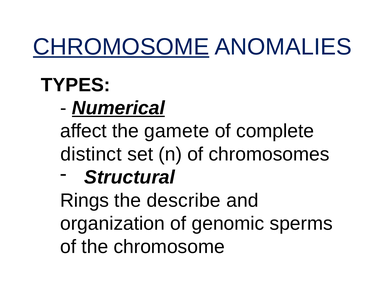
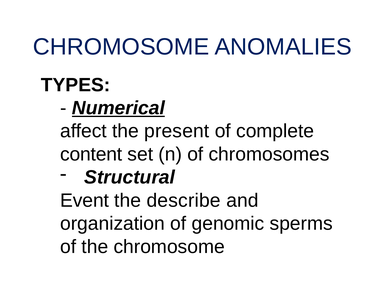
CHROMOSOME underline: present -> none (121, 47)
gamete: gamete -> present (177, 131)
distinct: distinct -> content (91, 154)
Rings: Rings -> Event (85, 200)
